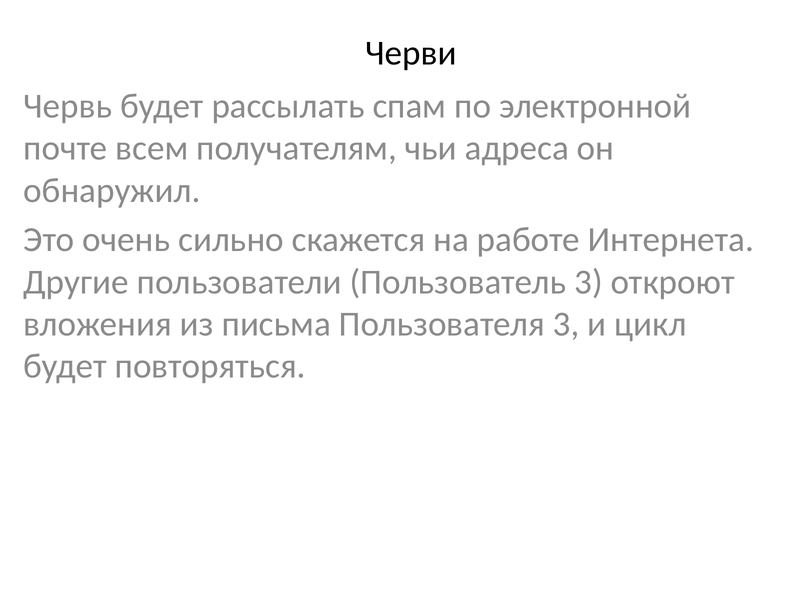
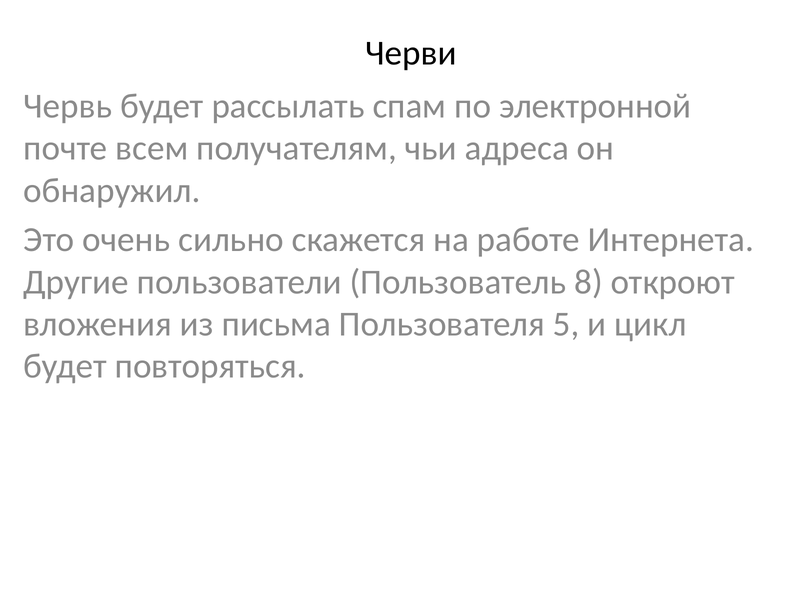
Пользователь 3: 3 -> 8 (588, 282)
Пользователя 3: 3 -> 5 (566, 324)
